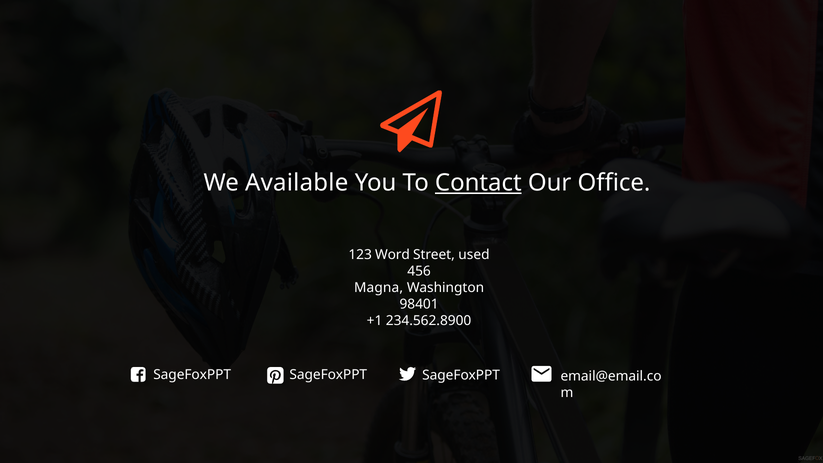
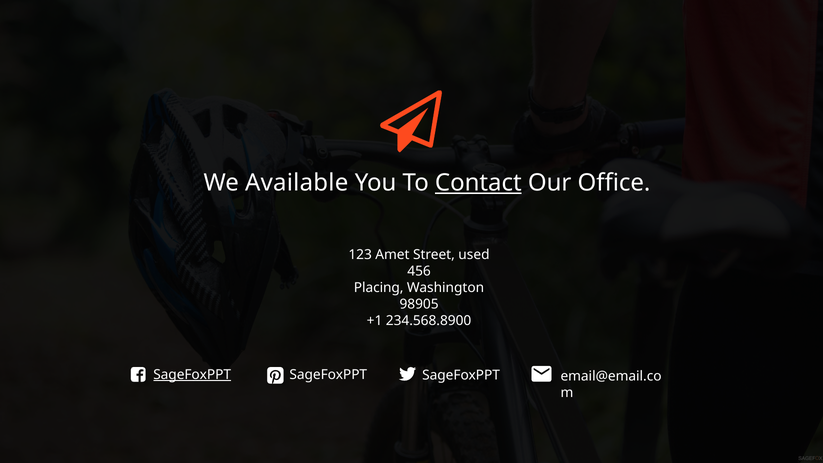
Word: Word -> Amet (392, 255)
Magna: Magna -> Placing (379, 288)
98401: 98401 -> 98905 (419, 304)
234.562.8900: 234.562.8900 -> 234.568.8900 (429, 321)
SageFoxPPT underline: none -> present (192, 375)
